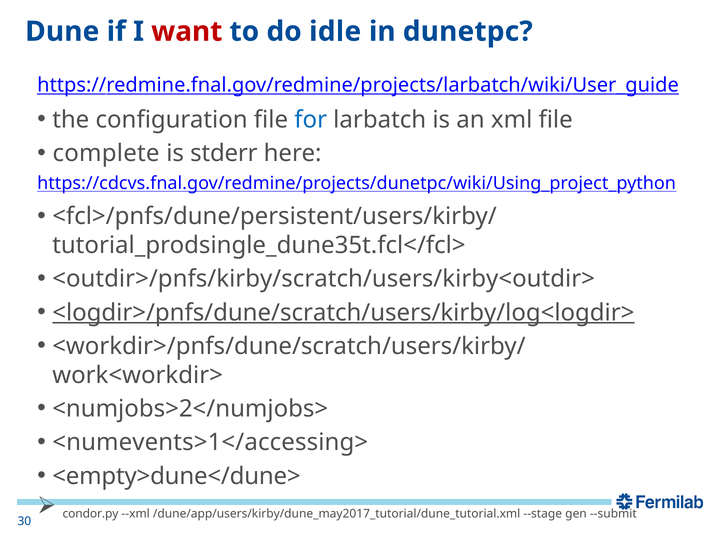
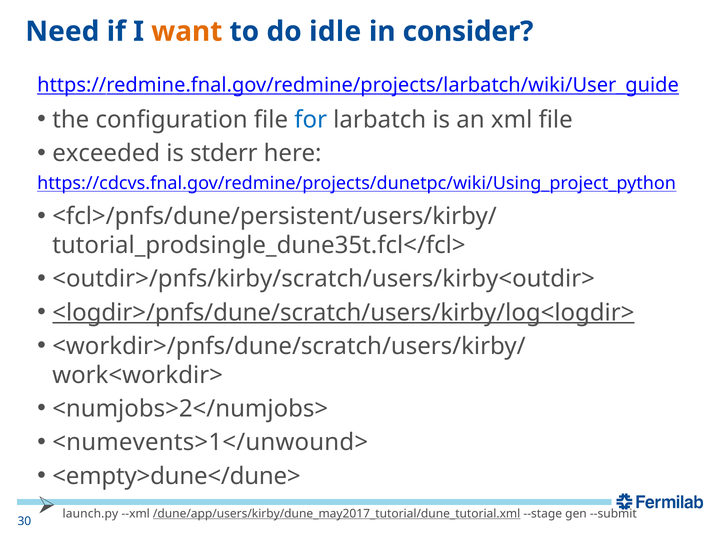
Dune: Dune -> Need (62, 31)
want colour: red -> orange (187, 31)
dunetpc: dunetpc -> consider (468, 31)
complete: complete -> exceeded (106, 153)
<numevents>1</accessing>: <numevents>1</accessing> -> <numevents>1</unwound> (210, 442)
condor.py: condor.py -> launch.py (90, 513)
/dune/app/users/kirby/dune_may2017_tutorial/dune_tutorial.xml underline: none -> present (337, 513)
